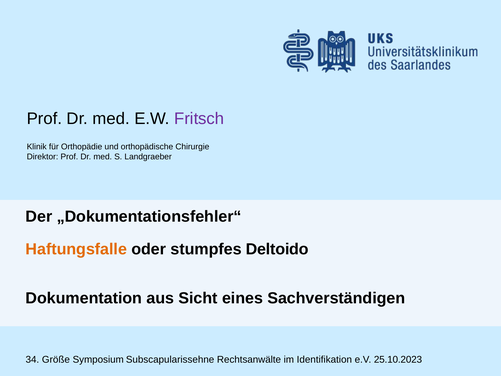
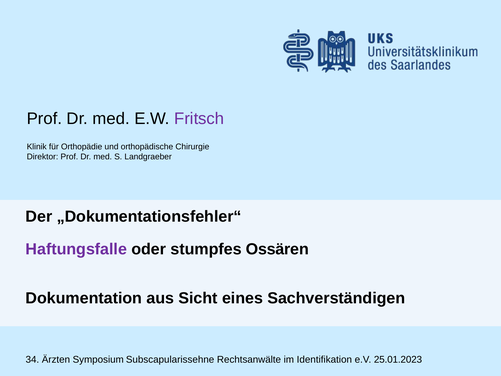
Haftungsfalle colour: orange -> purple (76, 249)
Deltoido: Deltoido -> Ossären (277, 249)
Größe: Größe -> Ärzten (56, 359)
25.10.2023: 25.10.2023 -> 25.01.2023 (398, 359)
